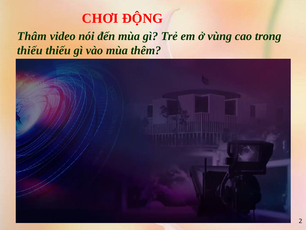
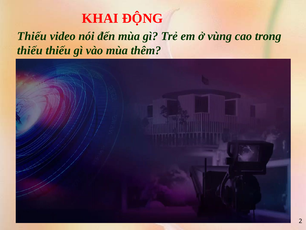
CHƠI: CHƠI -> KHAI (100, 18)
Thâm: Thâm -> Thiếu (32, 36)
